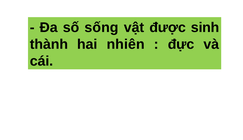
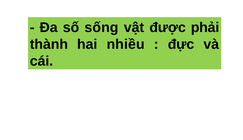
sinh: sinh -> phải (205, 27)
nhiên: nhiên -> nhiều (126, 44)
